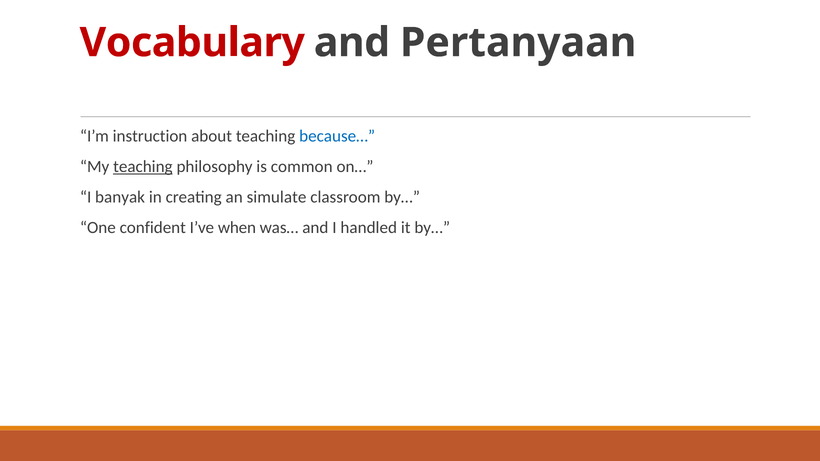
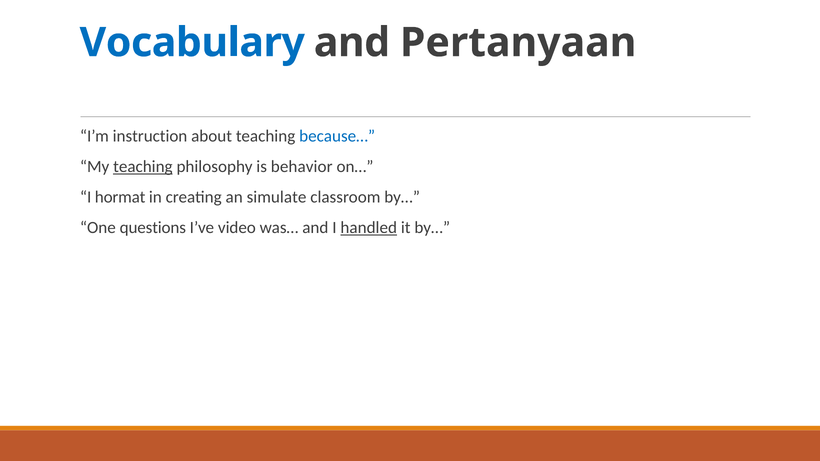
Vocabulary colour: red -> blue (192, 43)
common: common -> behavior (302, 167)
banyak: banyak -> hormat (120, 197)
confident: confident -> questions (153, 228)
when: when -> video (237, 228)
handled underline: none -> present (369, 228)
